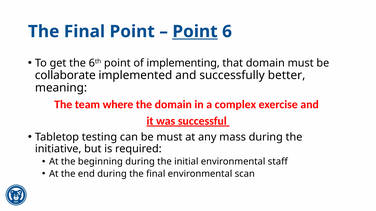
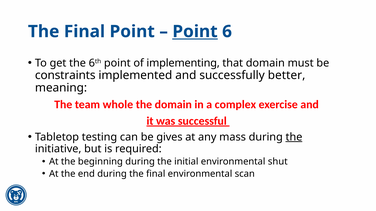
collaborate: collaborate -> constraints (65, 75)
where: where -> whole (118, 105)
be must: must -> gives (169, 137)
the underline: none -> present (294, 137)
staff: staff -> shut (278, 162)
